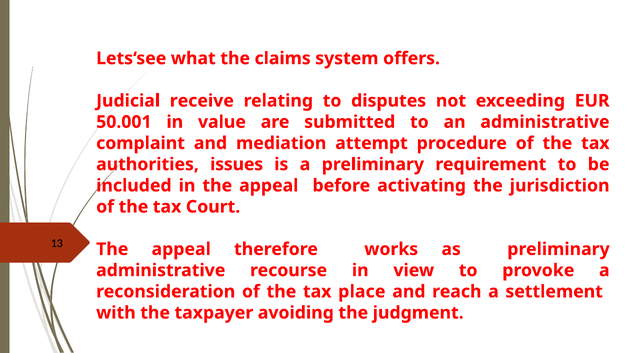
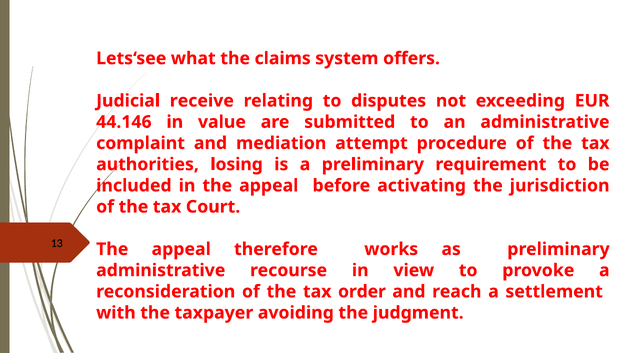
50.001: 50.001 -> 44.146 (124, 122)
issues: issues -> losing (237, 165)
place: place -> order (362, 292)
